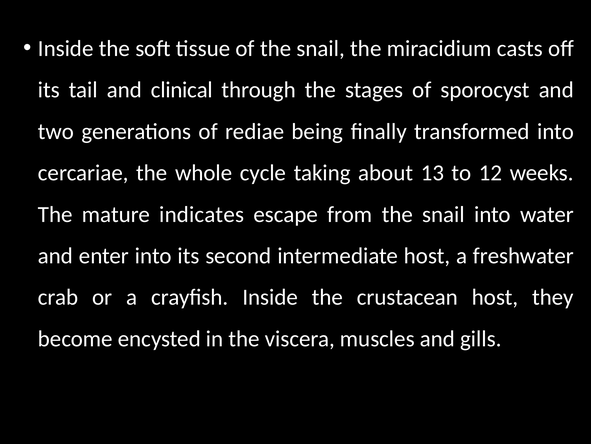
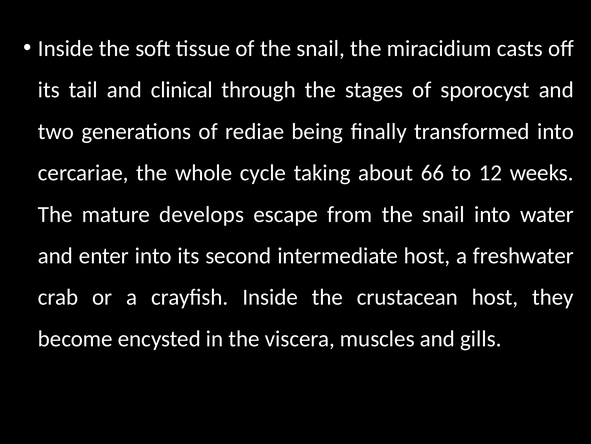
13: 13 -> 66 (432, 173)
indicates: indicates -> develops (202, 214)
